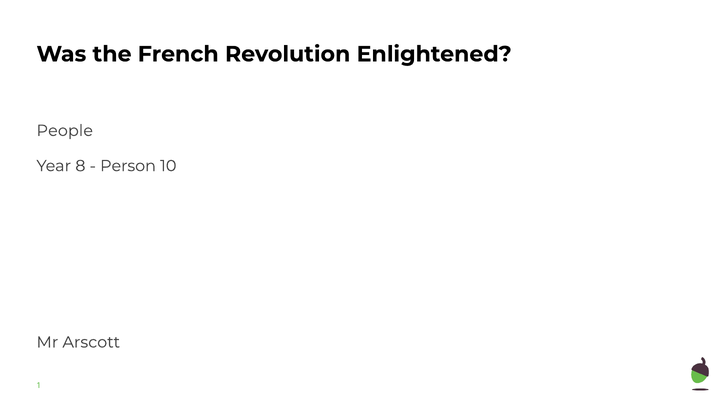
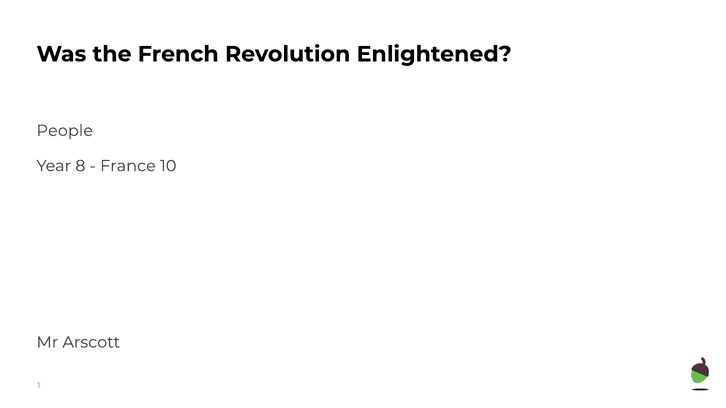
Person: Person -> France (128, 166)
